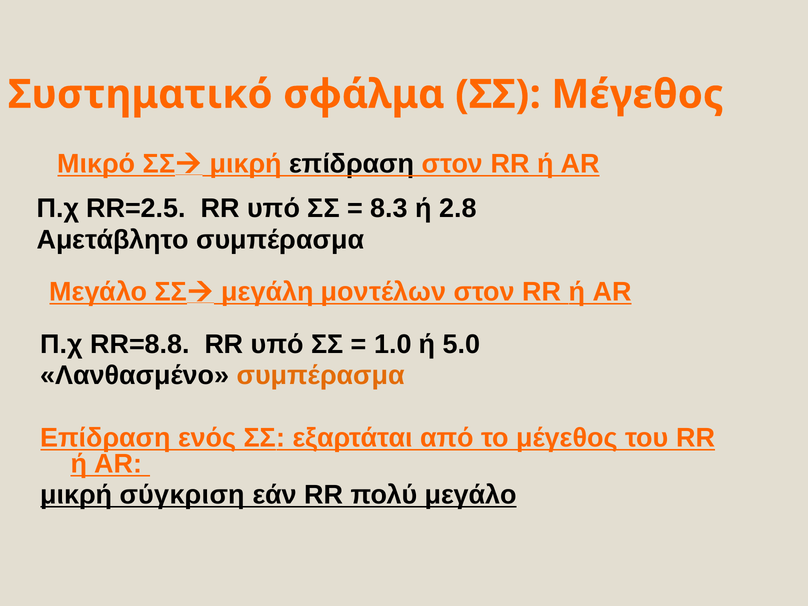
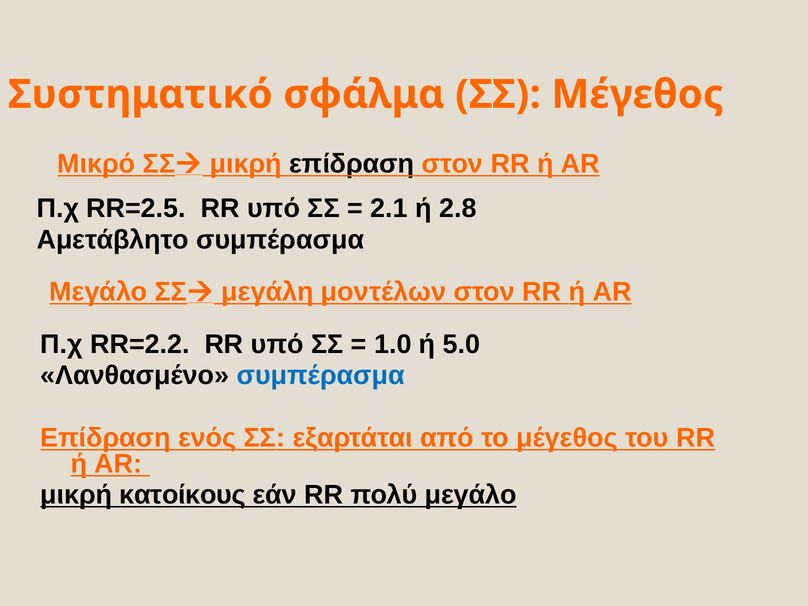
8.3: 8.3 -> 2.1 (389, 208)
RR=8.8: RR=8.8 -> RR=2.2 (140, 344)
συμπέρασμα colour: orange -> blue (321, 375)
σύγκριση: σύγκριση -> κατοίκους (183, 495)
